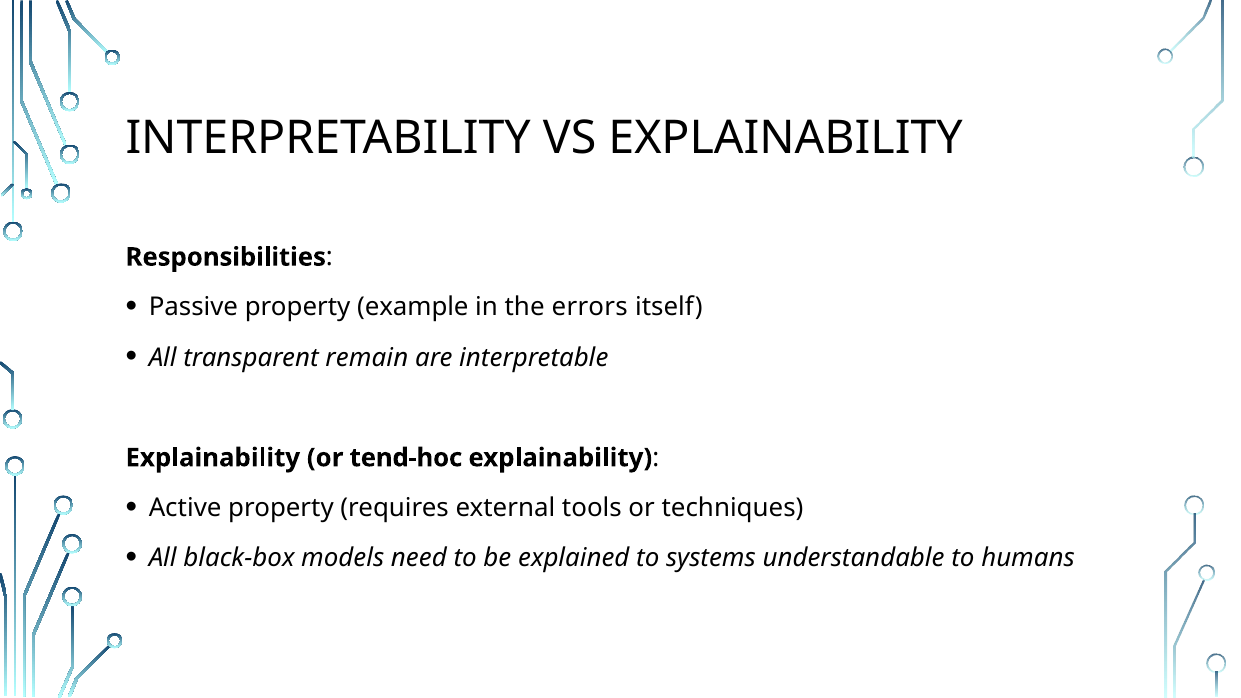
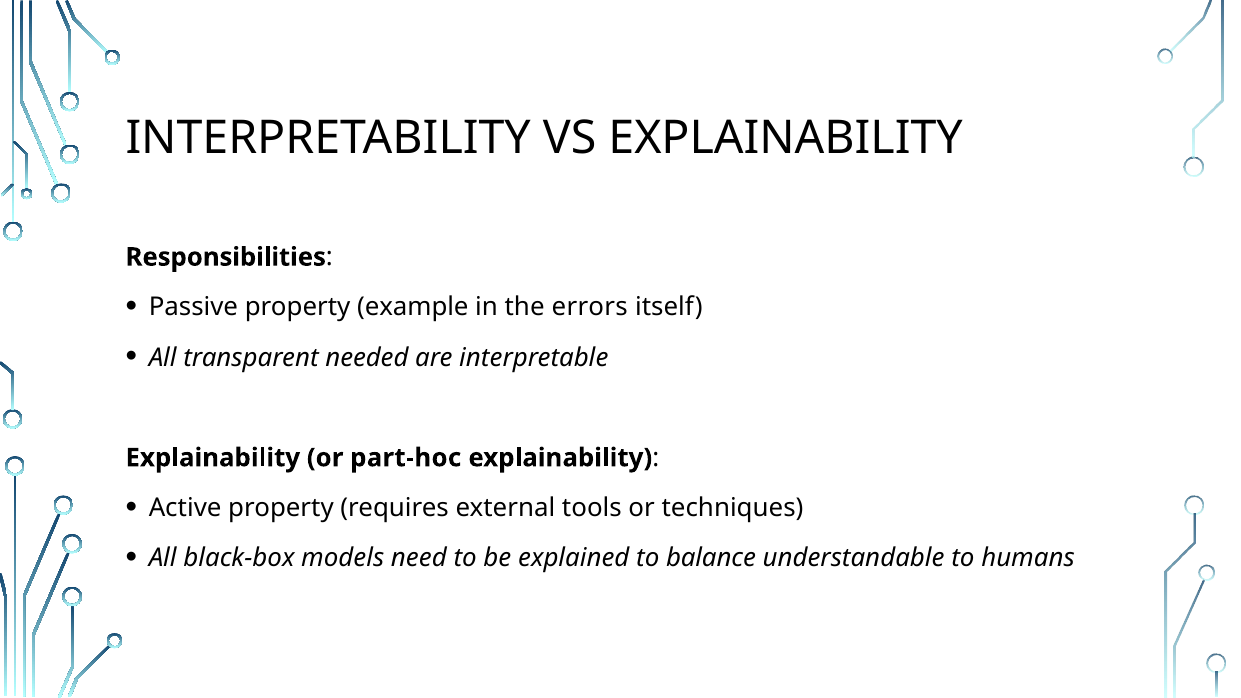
remain: remain -> needed (367, 357)
tend-hoc: tend-hoc -> part-hoc (406, 458)
systems: systems -> balance (711, 558)
